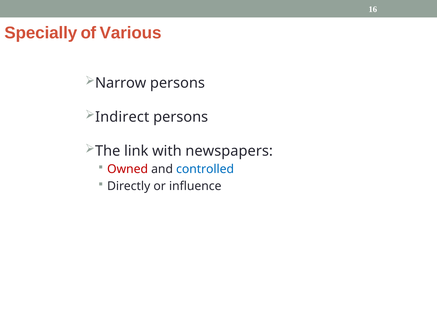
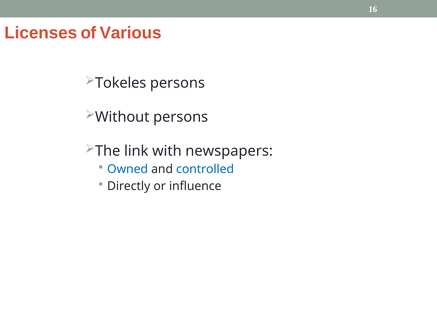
Specially: Specially -> Licenses (41, 33)
Narrow: Narrow -> Tokeles (121, 83)
Indirect: Indirect -> Without (122, 117)
Owned colour: red -> blue (128, 169)
